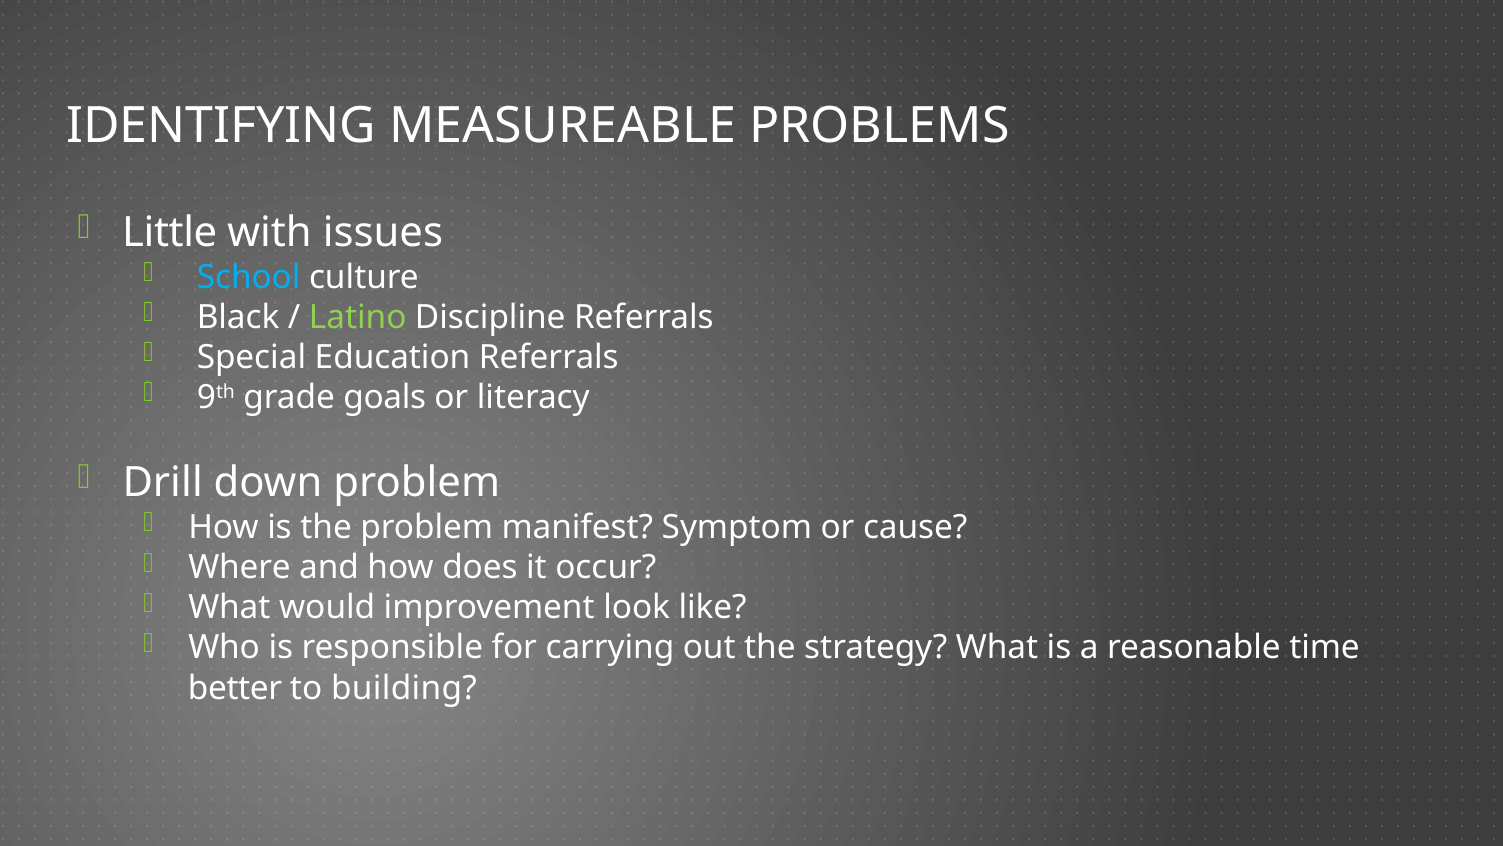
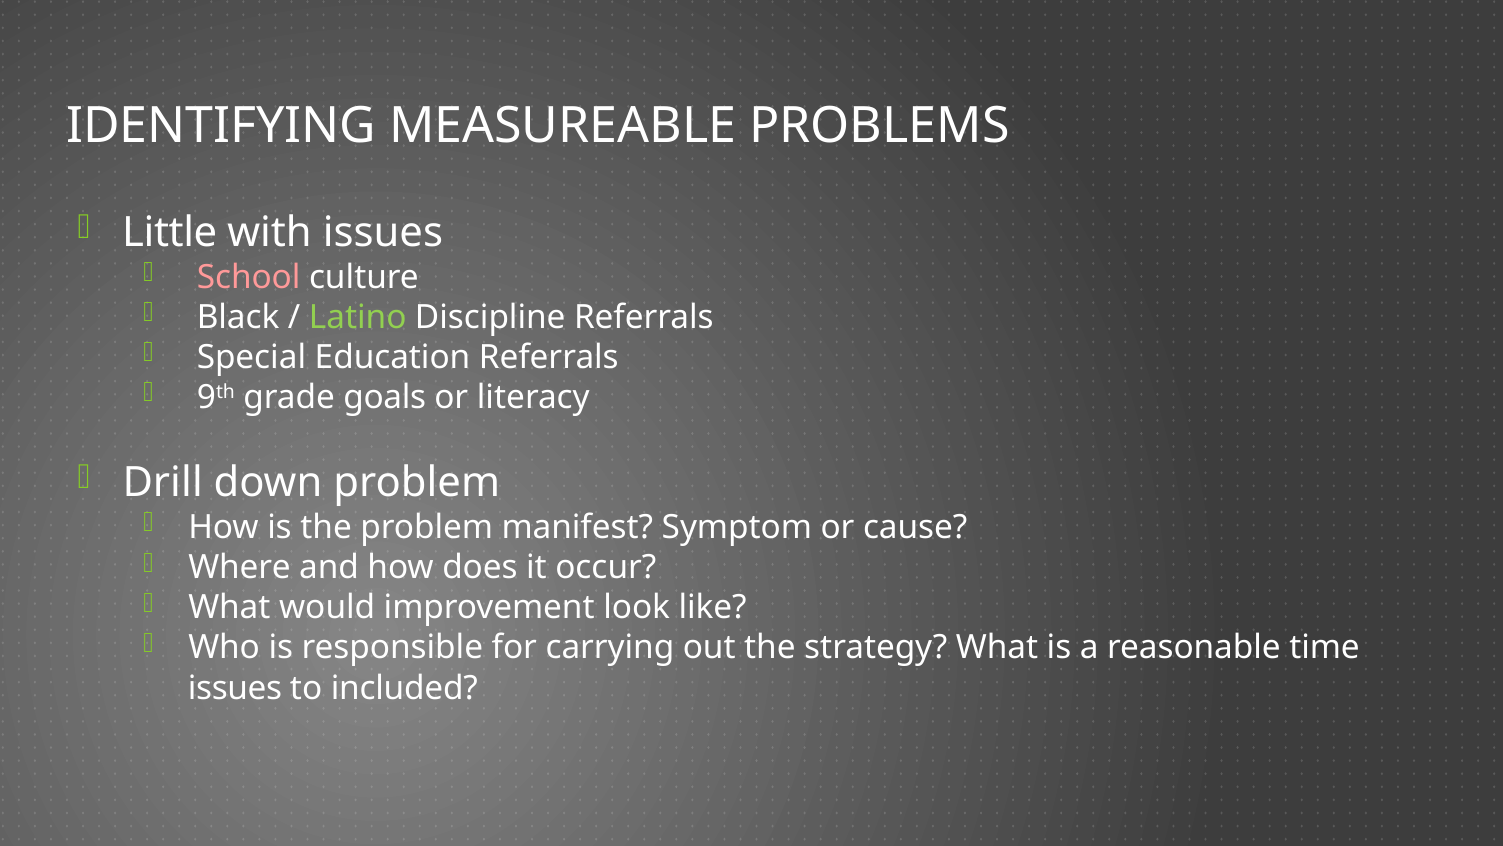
School colour: light blue -> pink (249, 277)
better: better -> issues (235, 688)
building: building -> included (404, 688)
